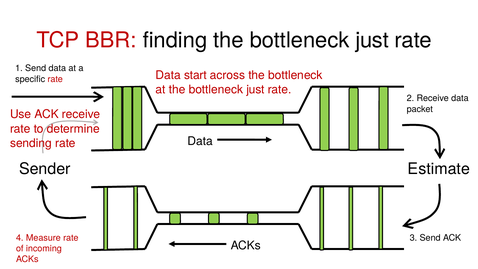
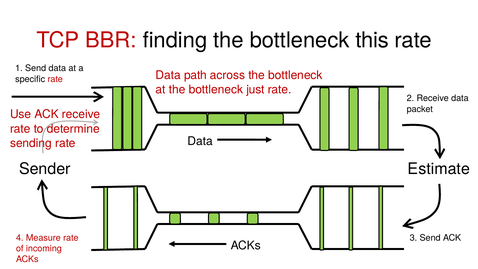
finding the bottleneck just: just -> this (372, 40)
start: start -> path (195, 75)
